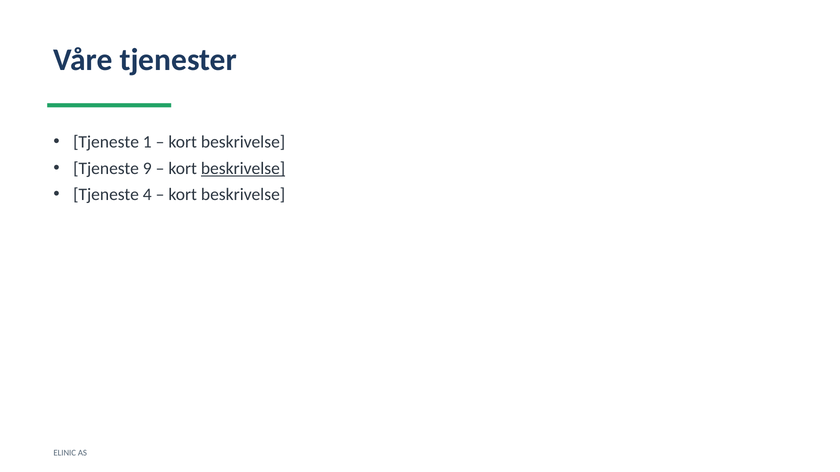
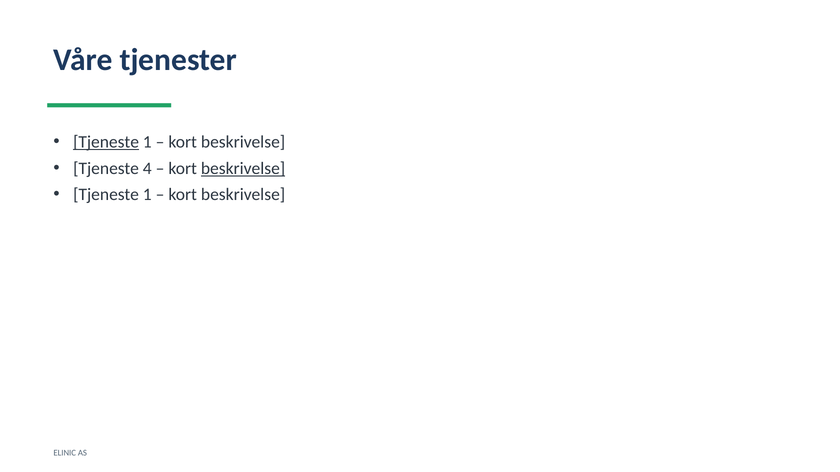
Tjeneste underline: none -> present (106, 142)
9: 9 -> 4 (147, 169)
4: 4 -> 1 (147, 195)
